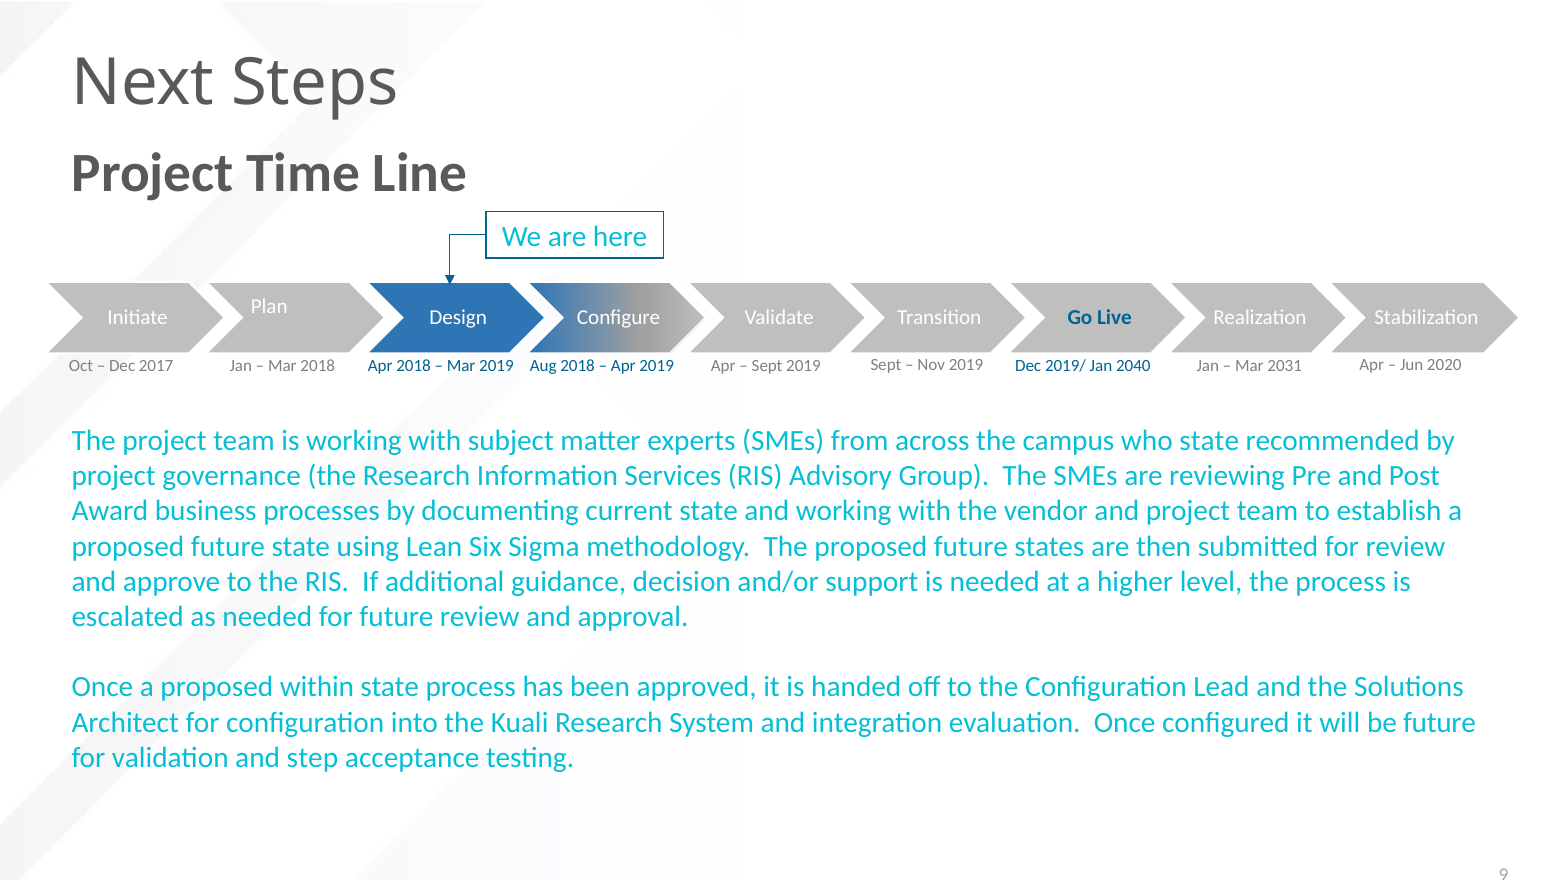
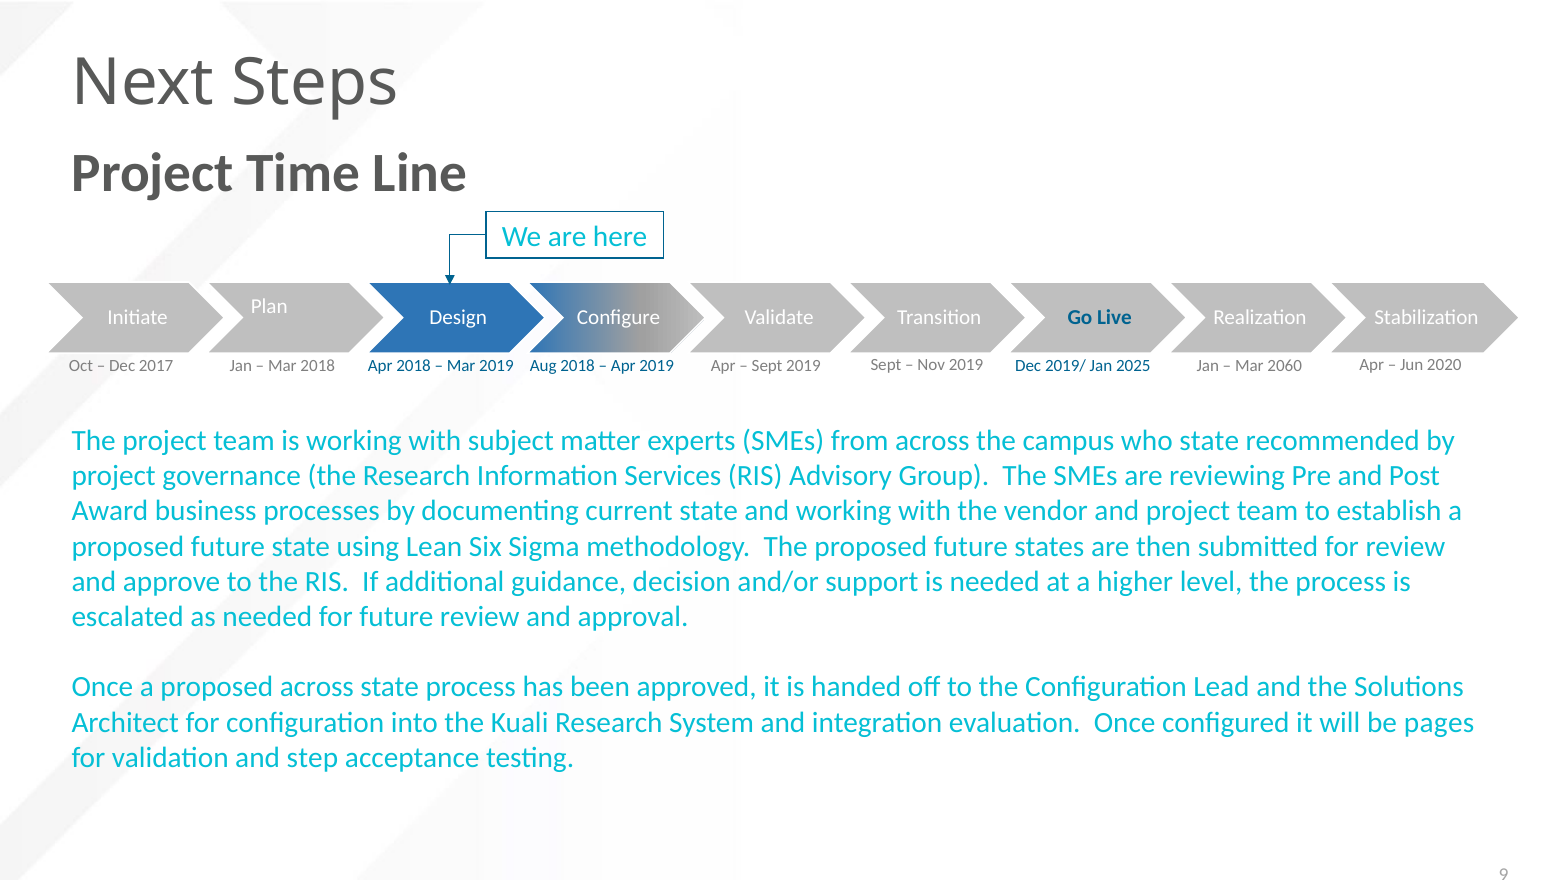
2040: 2040 -> 2025 (1133, 366)
2031: 2031 -> 2060 (1285, 366)
proposed within: within -> across (317, 687)
be future: future -> pages (1439, 722)
